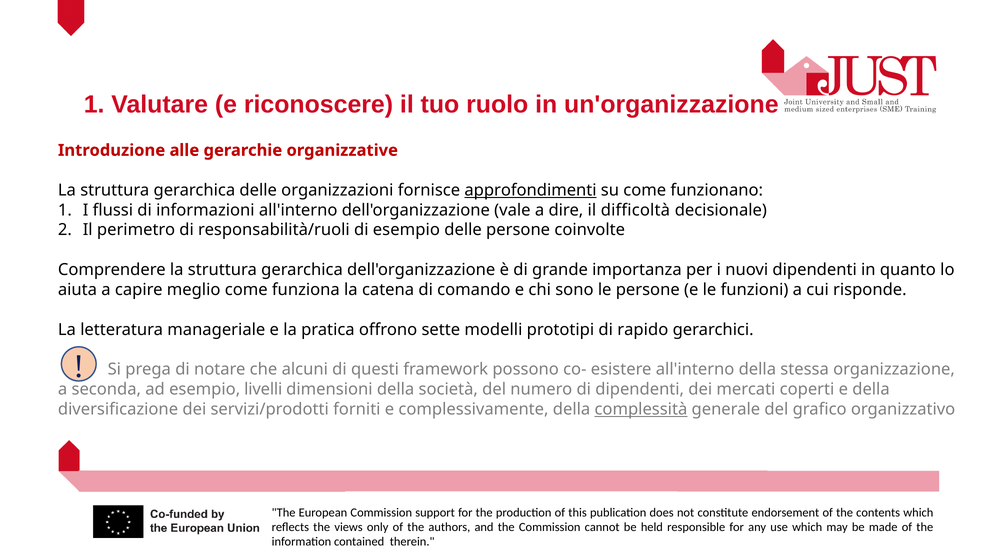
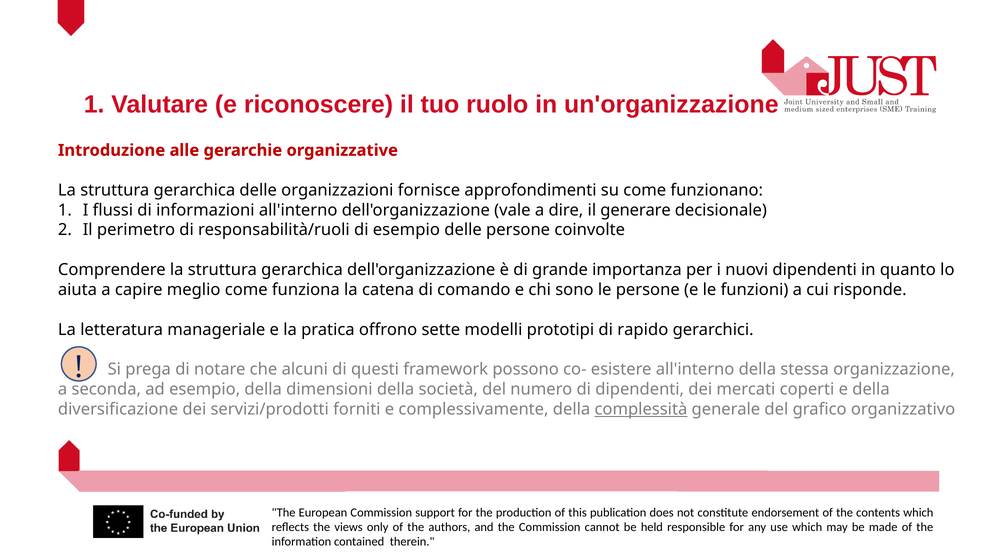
approfondimenti underline: present -> none (530, 190)
difficoltà: difficoltà -> generare (636, 210)
esempio livelli: livelli -> della (263, 389)
